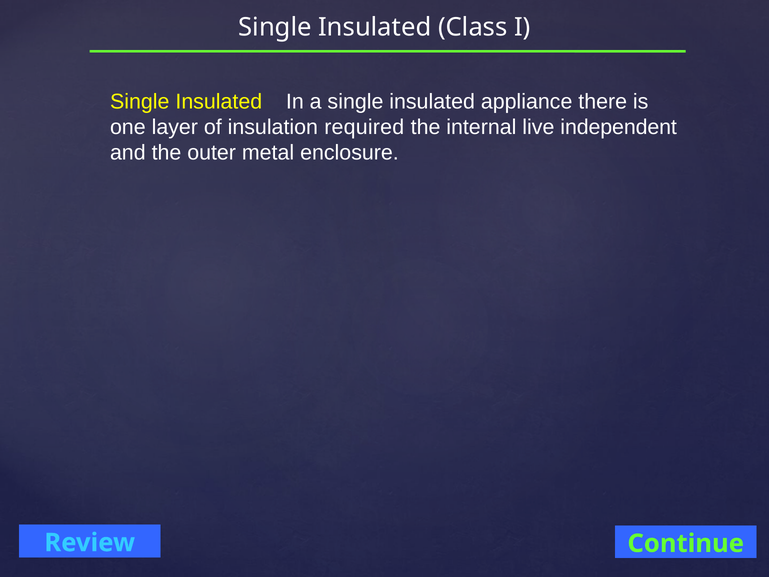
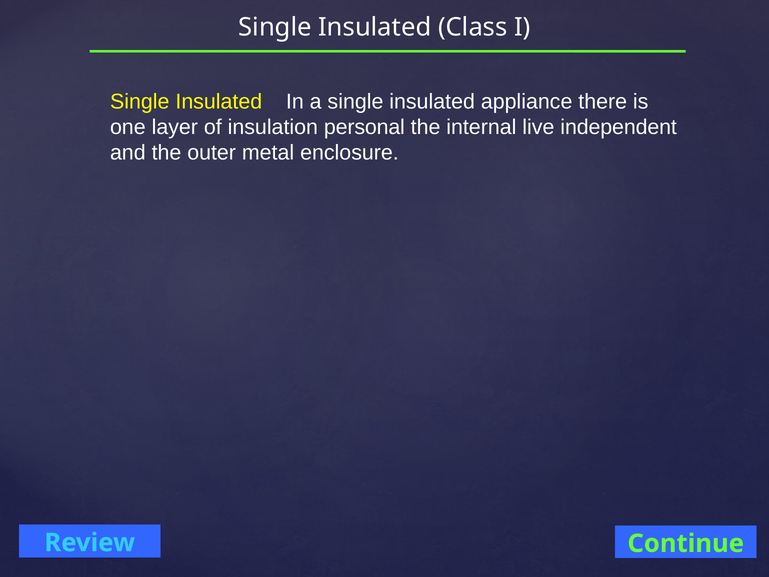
required: required -> personal (364, 127)
